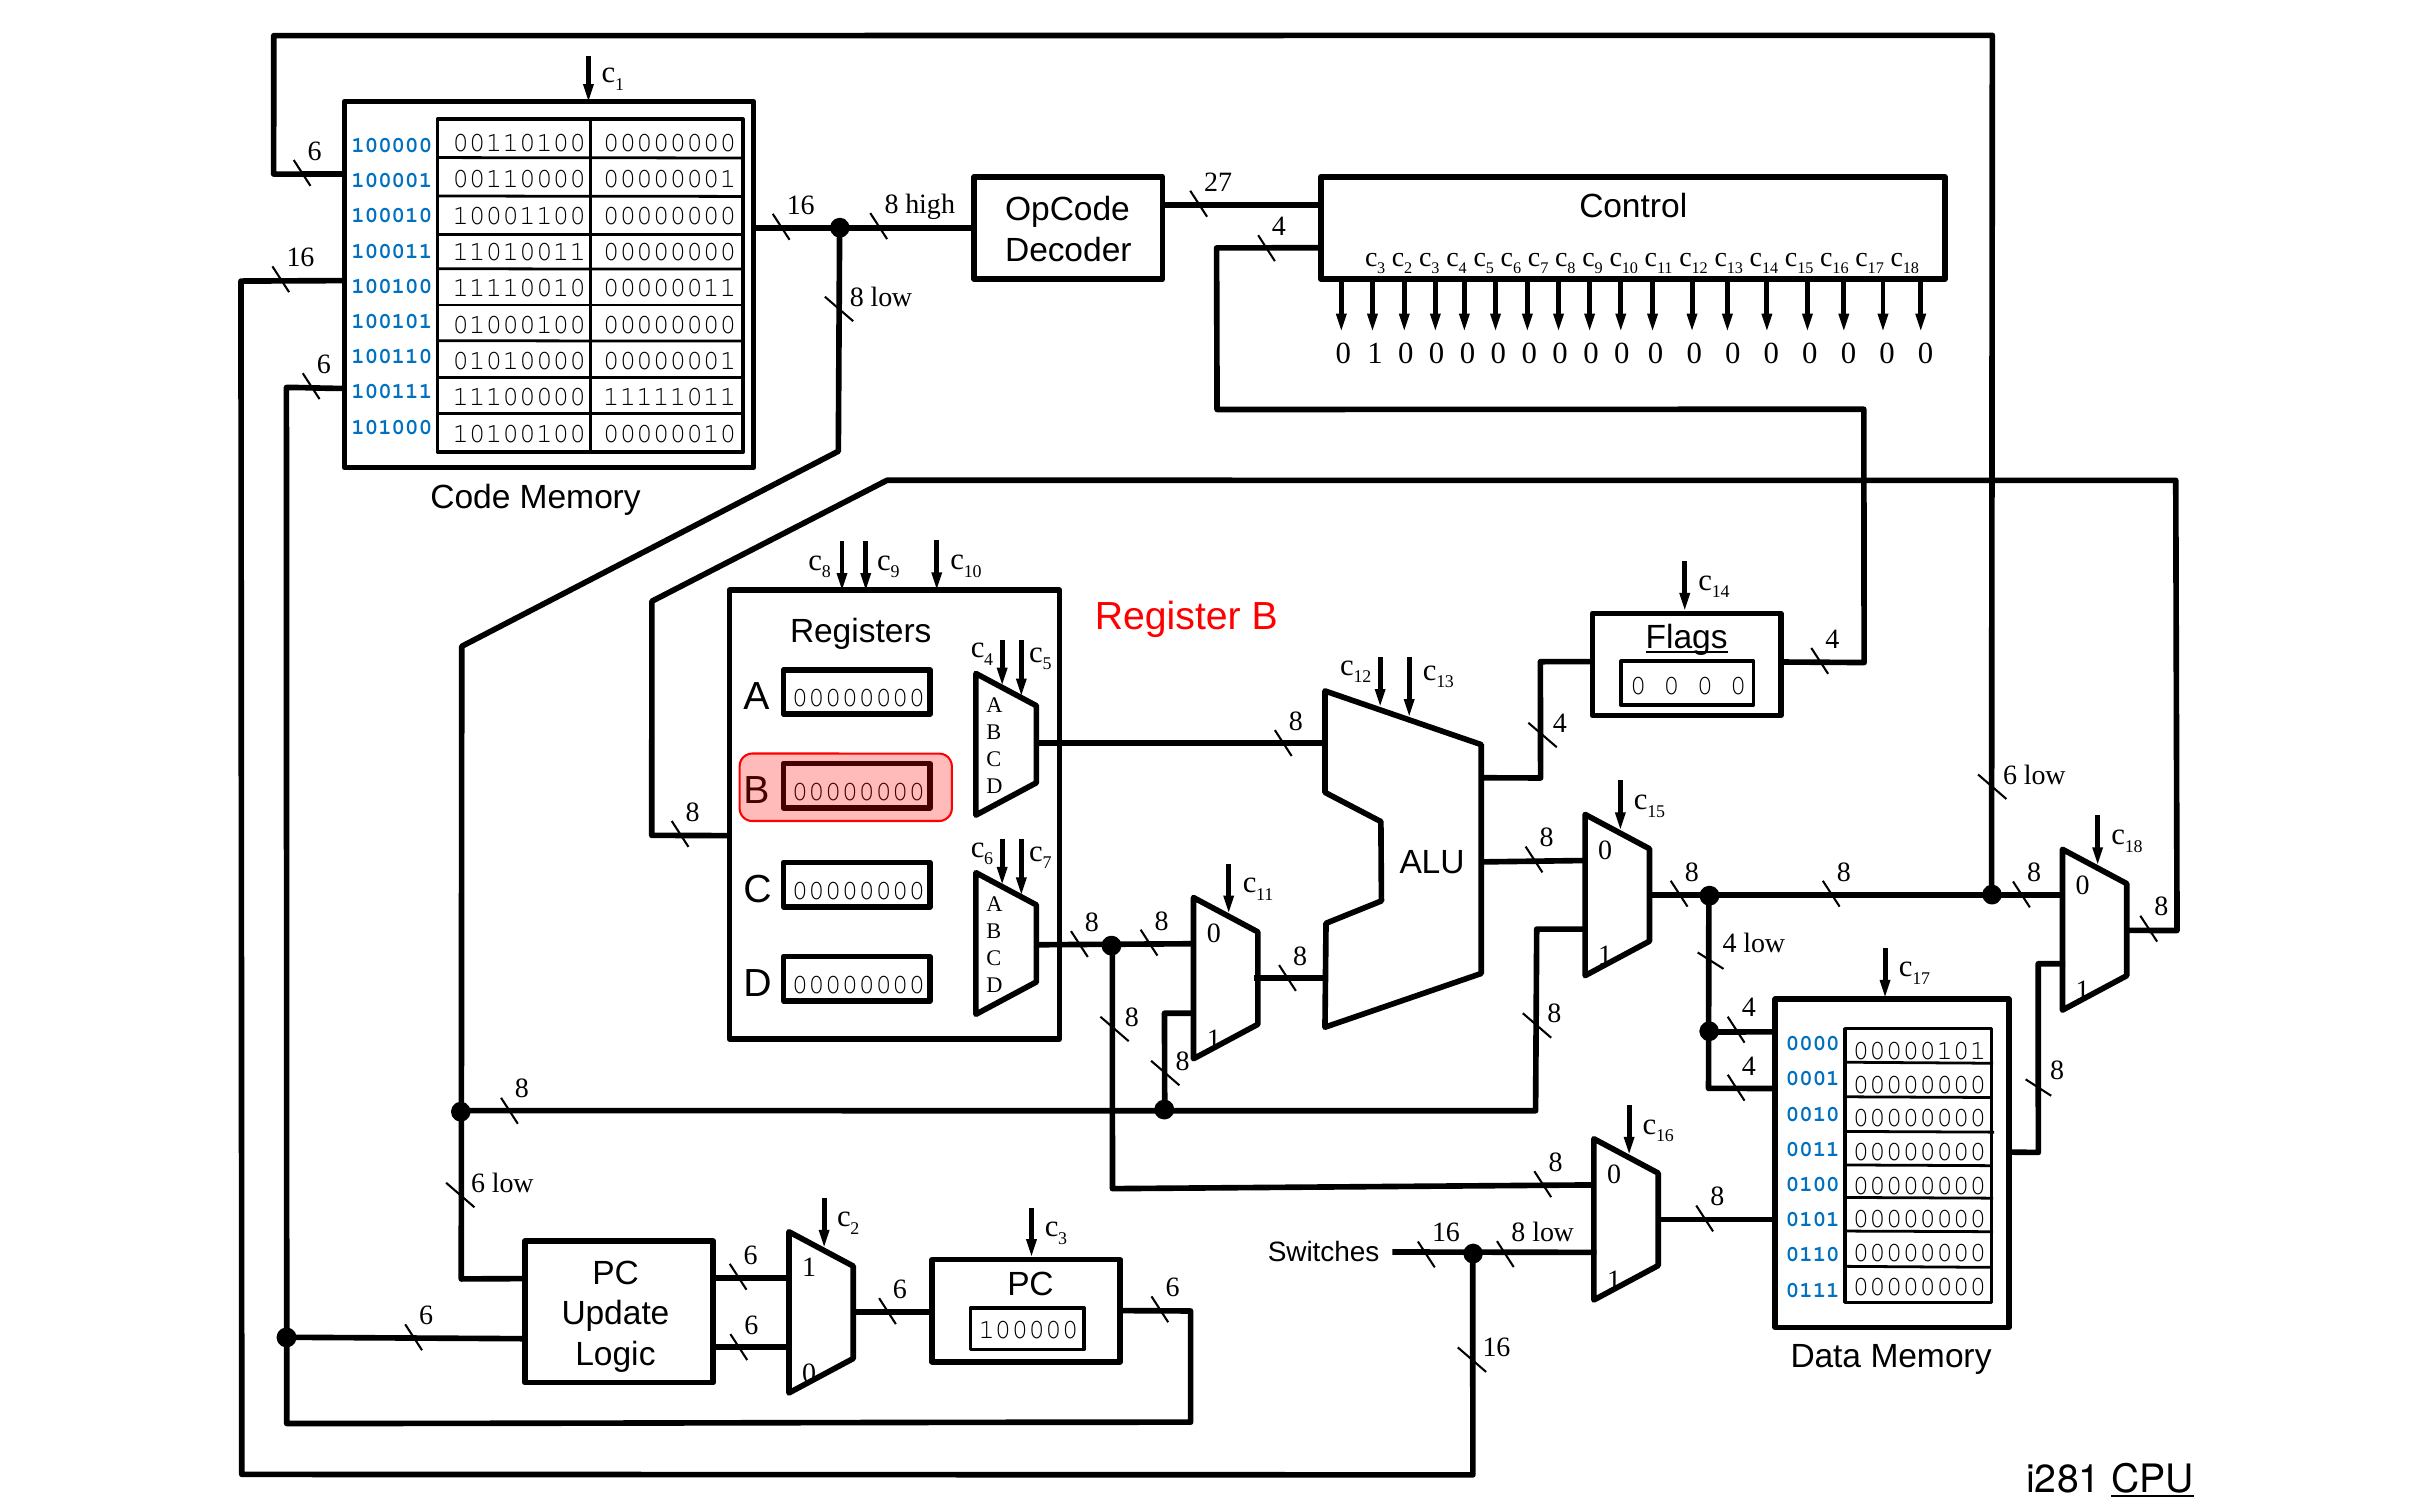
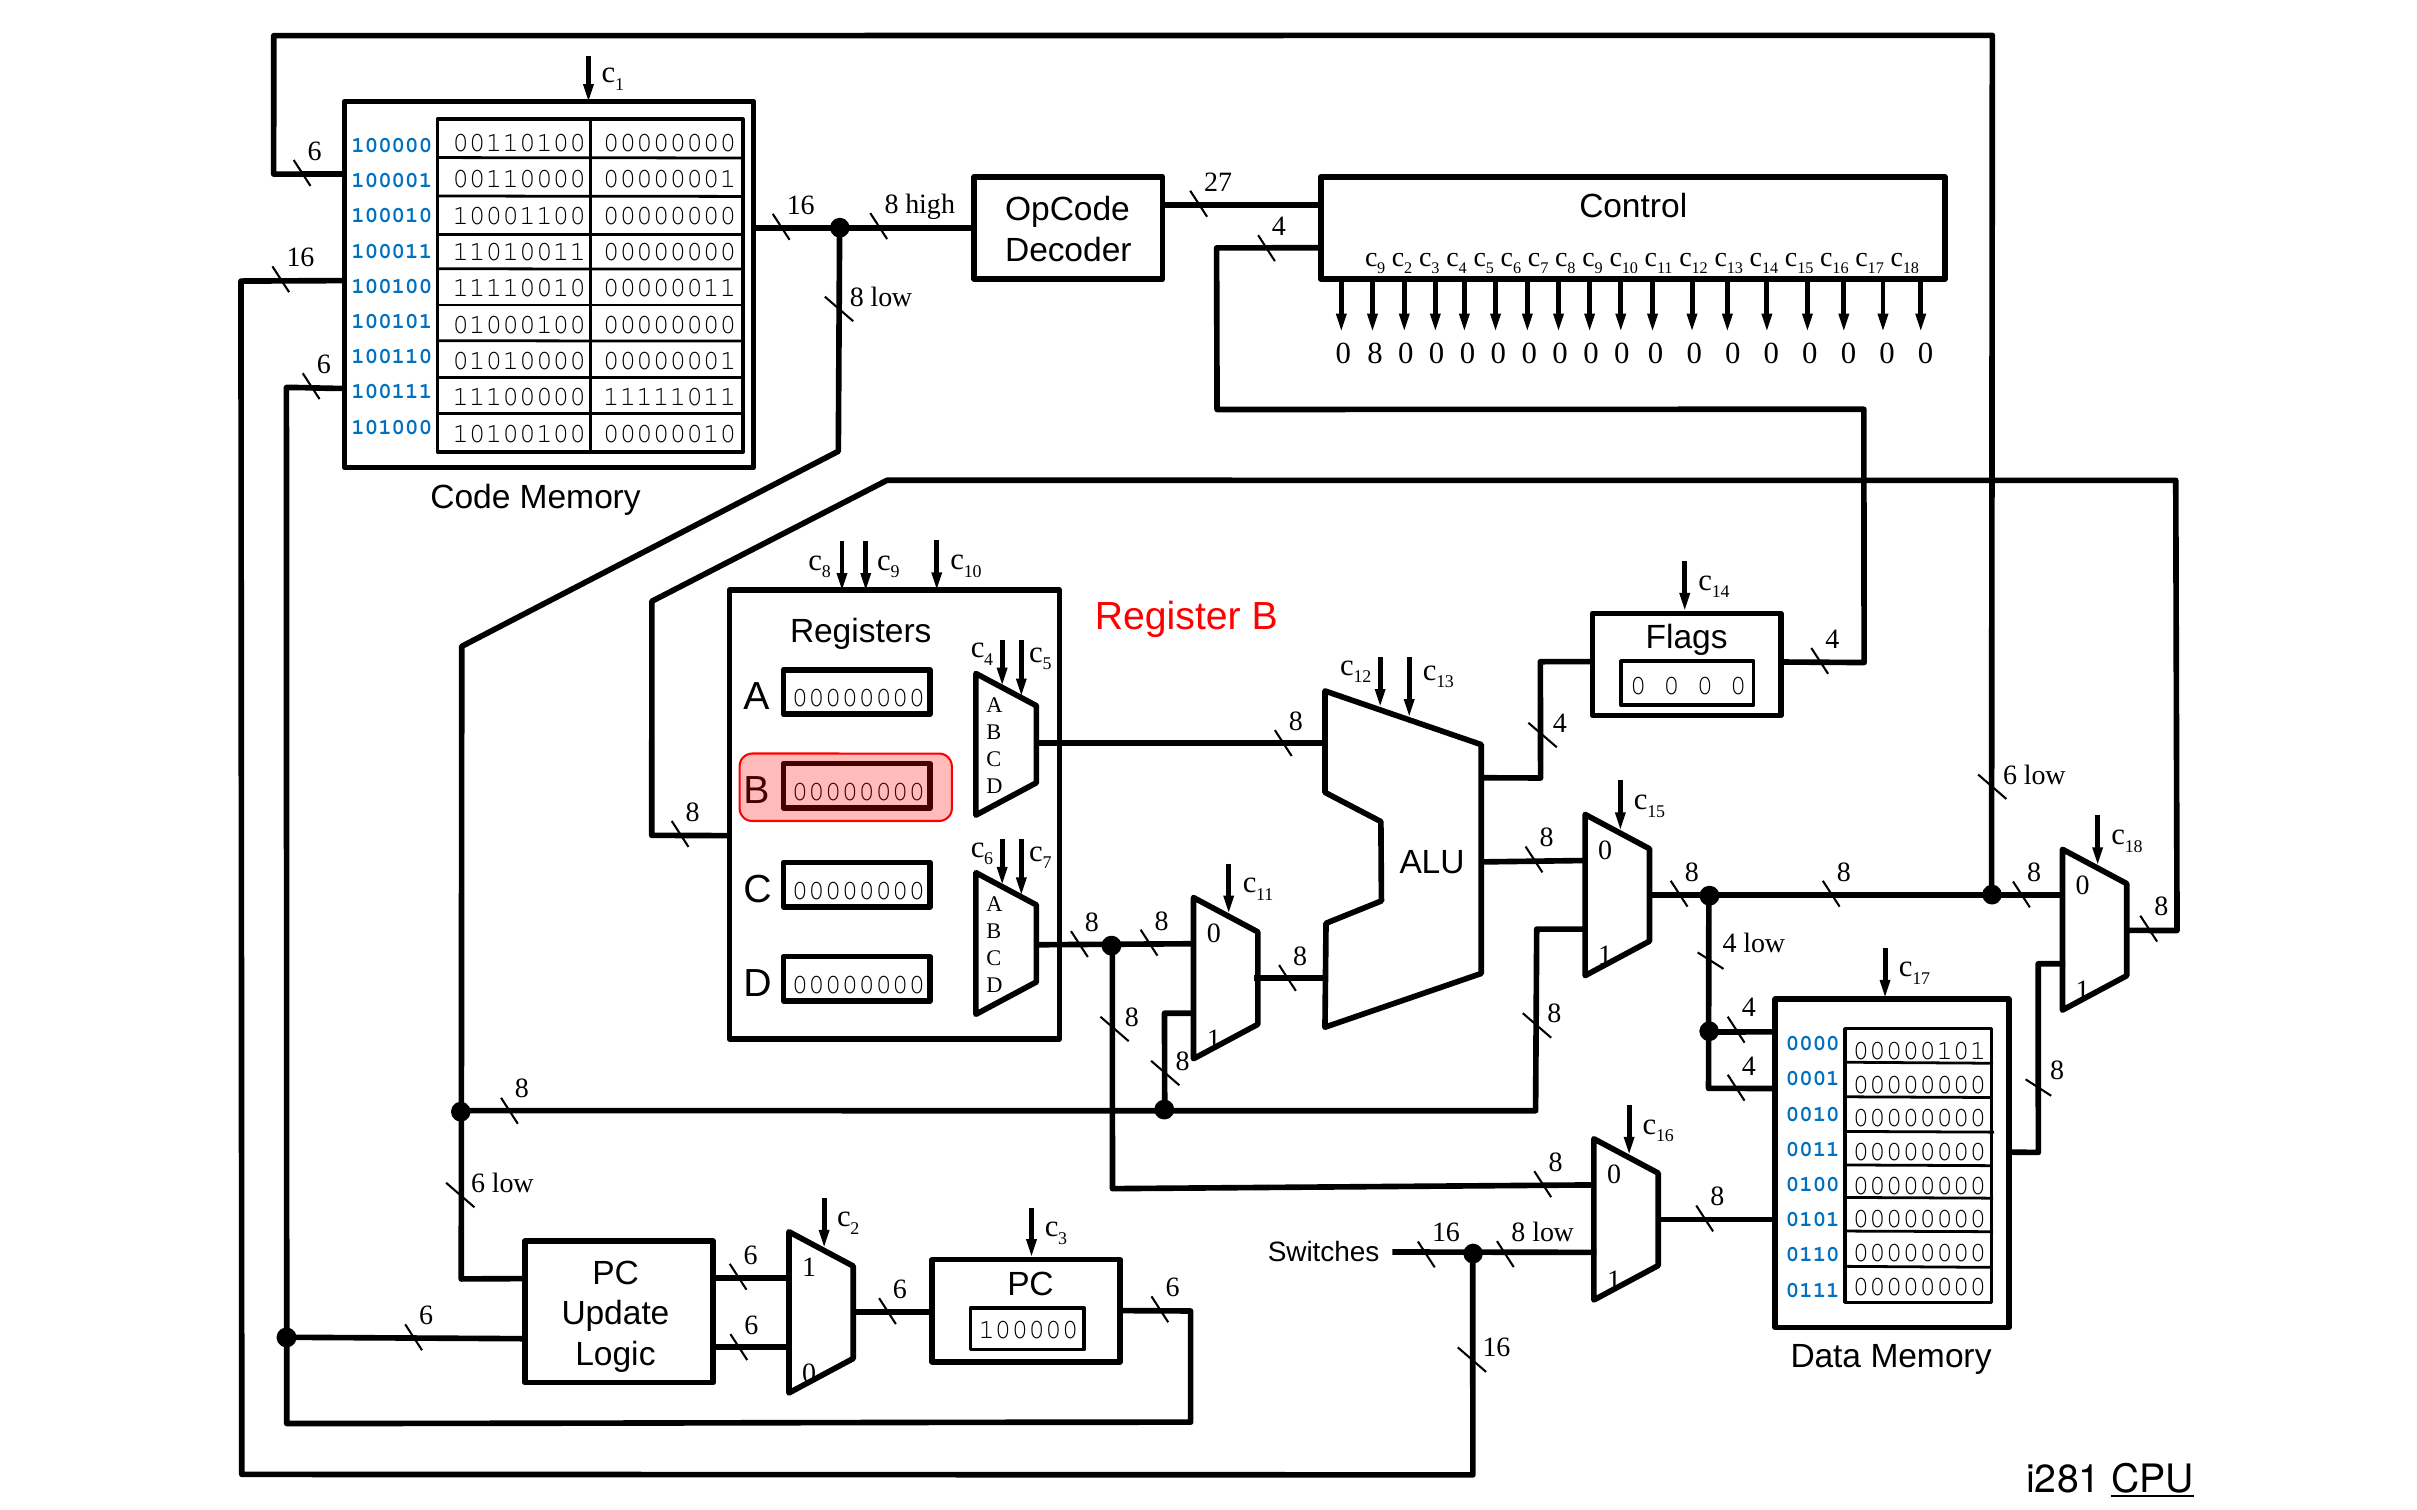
3: 3 -> 9 (1381, 269)
1: 1 -> 8 (1375, 353)
Flags underline: present -> none (1687, 638)
